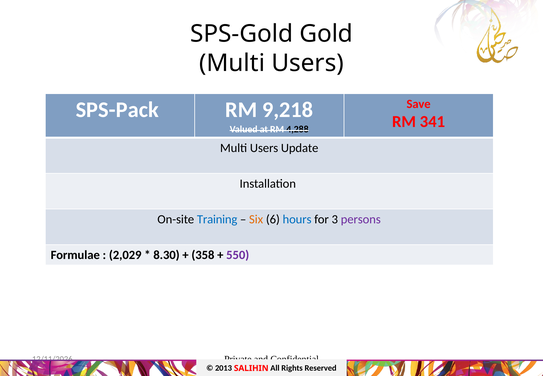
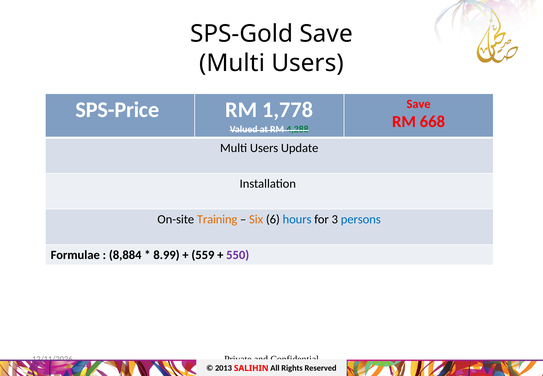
SPS-Gold Gold: Gold -> Save (326, 34)
SPS-Pack: SPS-Pack -> SPS-Price (117, 110)
9,218: 9,218 -> 1,778 (288, 110)
341: 341 -> 668 (432, 122)
4,288 colour: black -> green (297, 129)
Training colour: blue -> orange (217, 219)
persons colour: purple -> blue (361, 219)
2,029: 2,029 -> 8,884 (125, 255)
8.30: 8.30 -> 8.99 (166, 255)
358: 358 -> 559 (203, 255)
